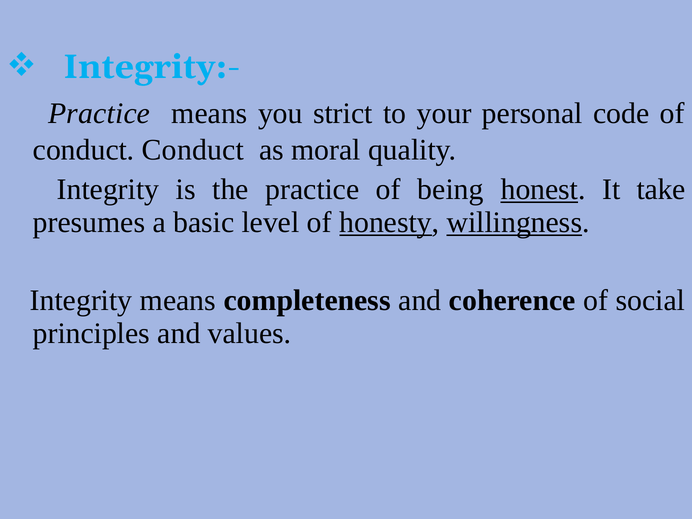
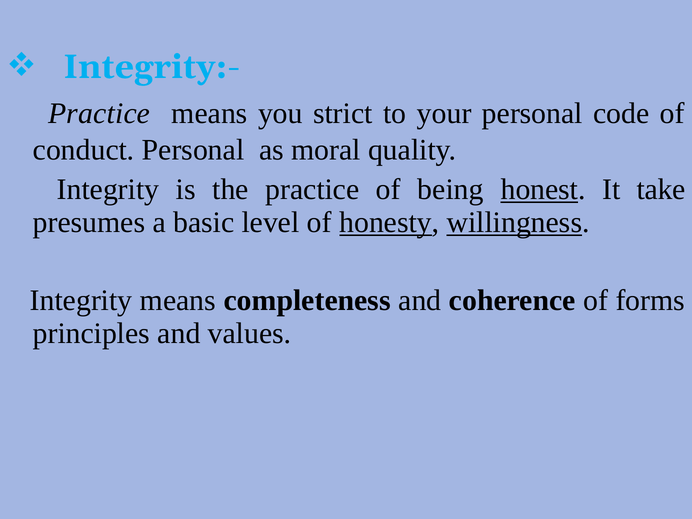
conduct Conduct: Conduct -> Personal (193, 150)
social: social -> forms (650, 301)
